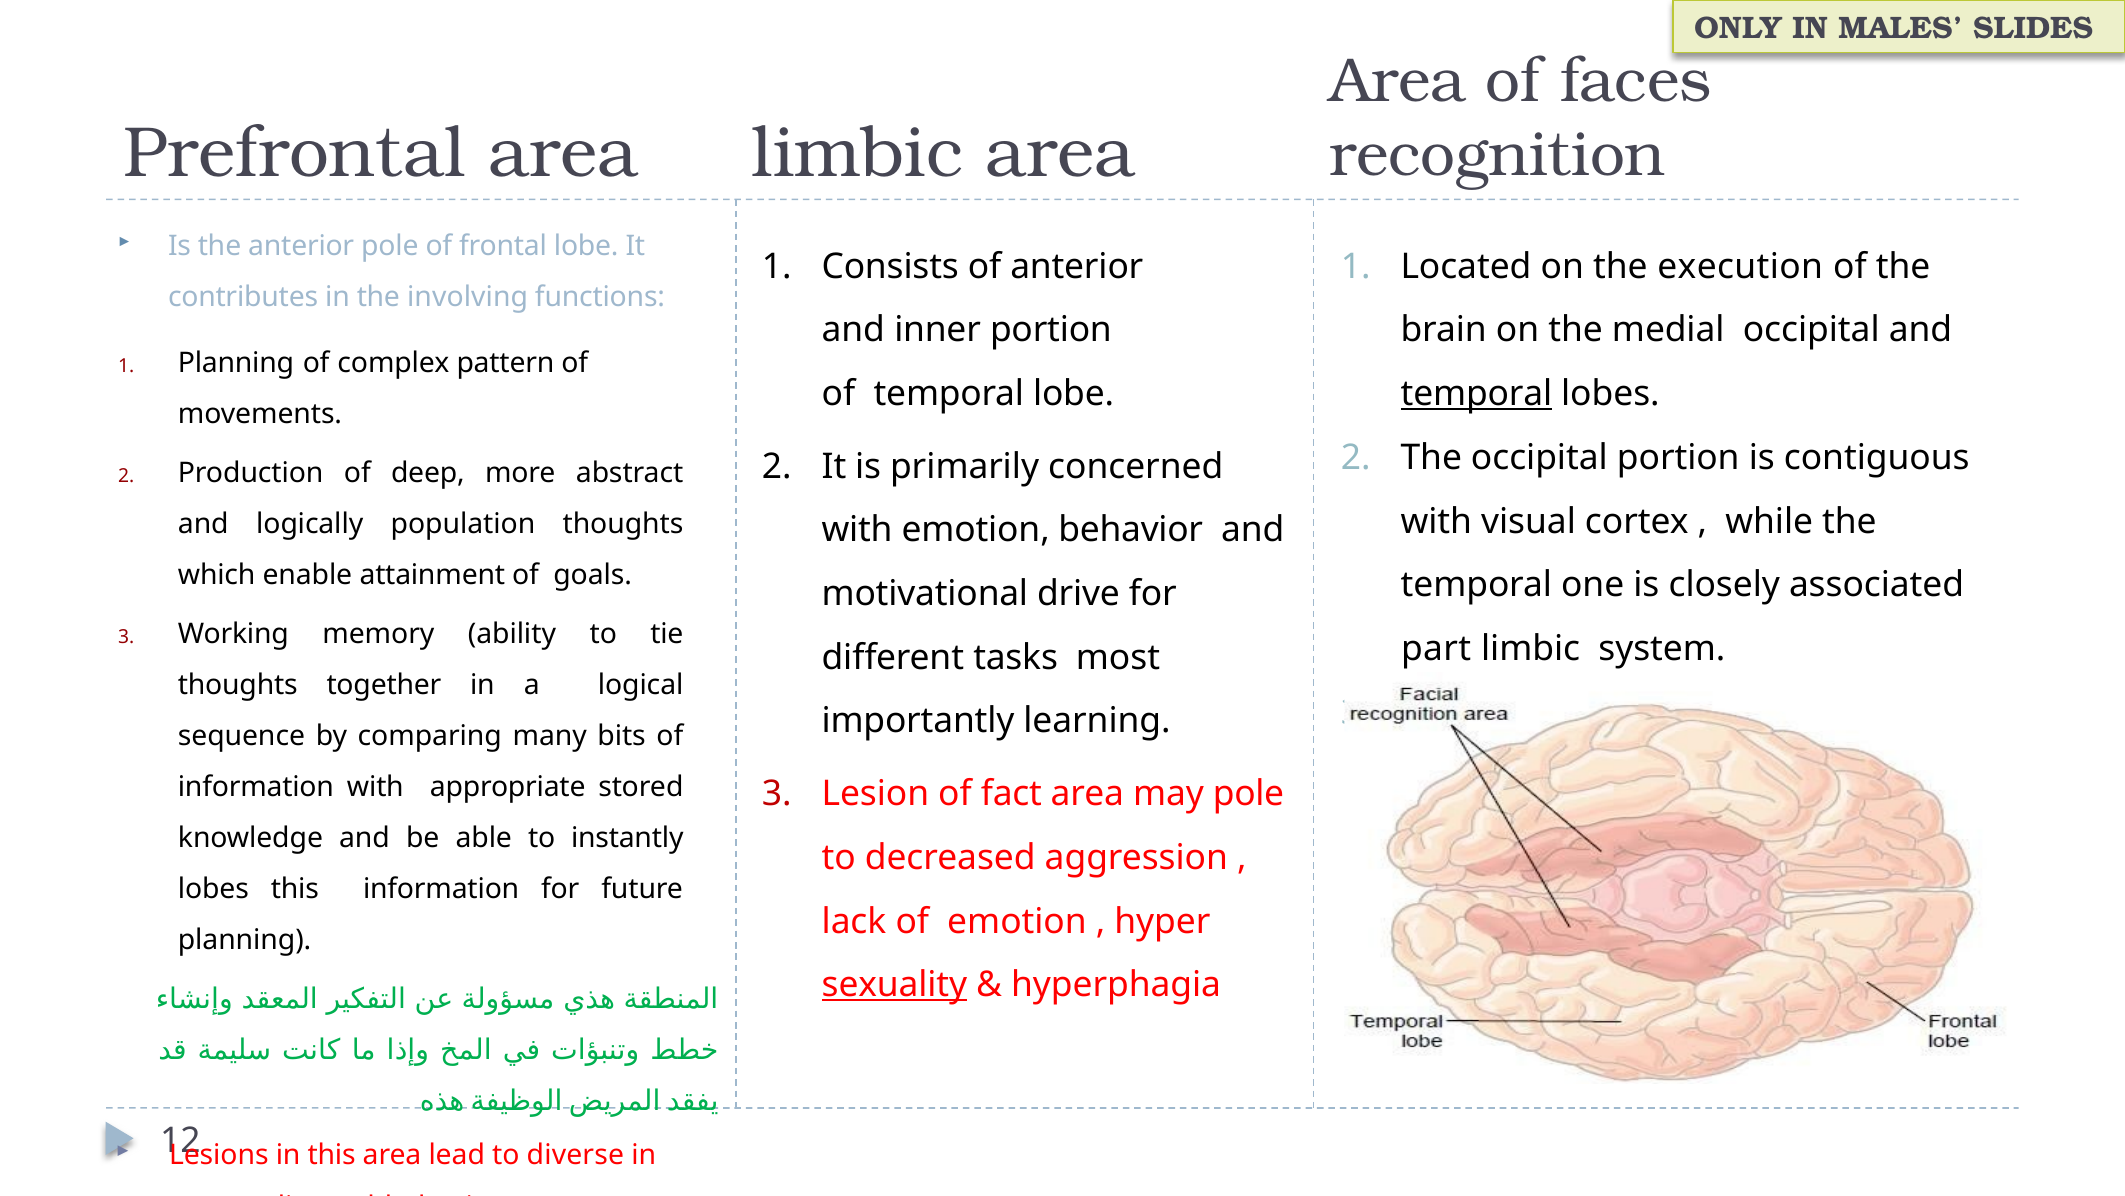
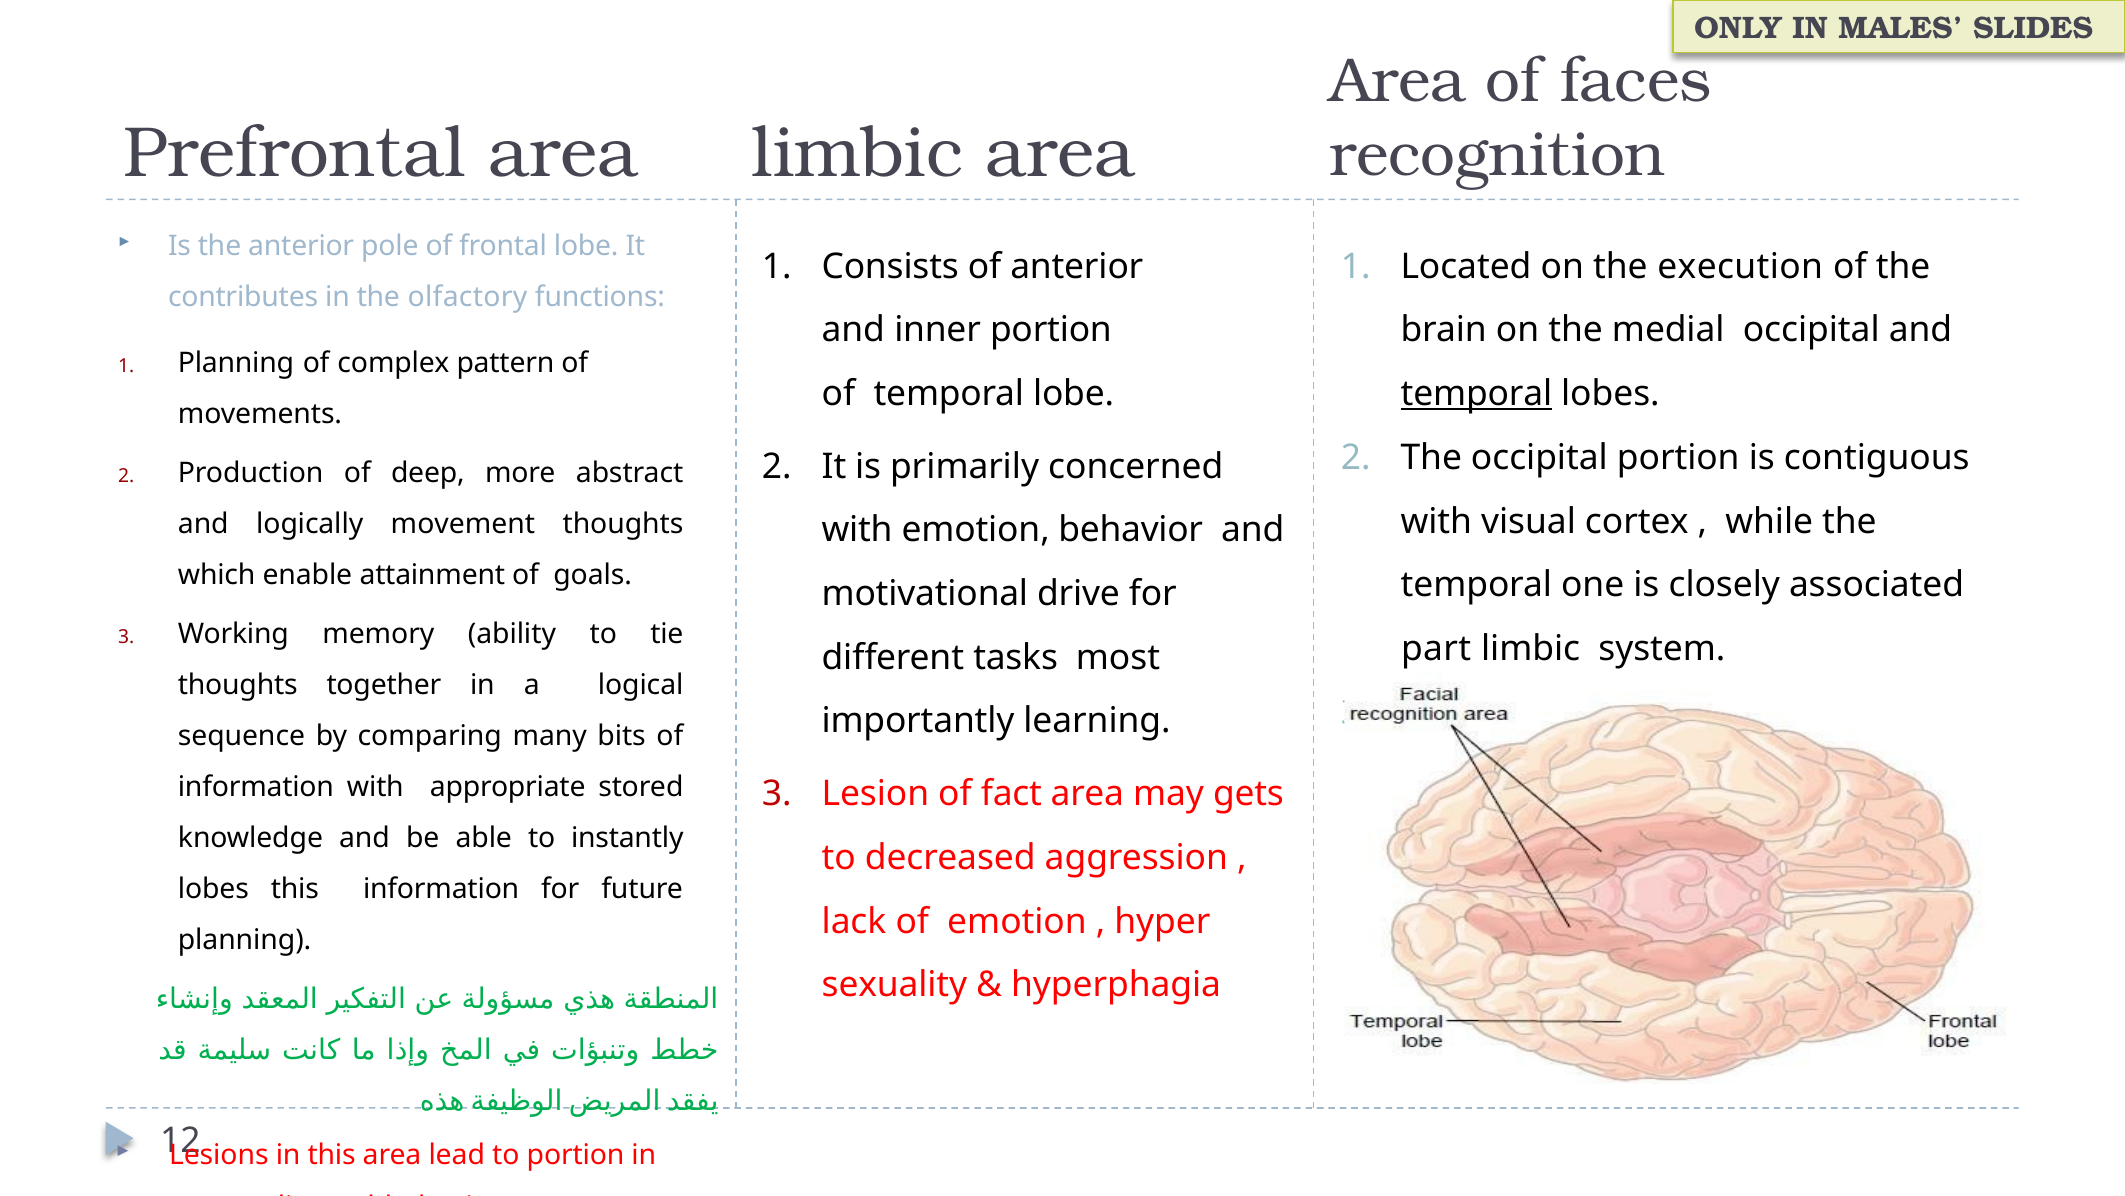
involving: involving -> olfactory (467, 297)
population: population -> movement (463, 524)
may pole: pole -> gets (1248, 794)
sexuality underline: present -> none (894, 985)
to diverse: diverse -> portion (576, 1155)
